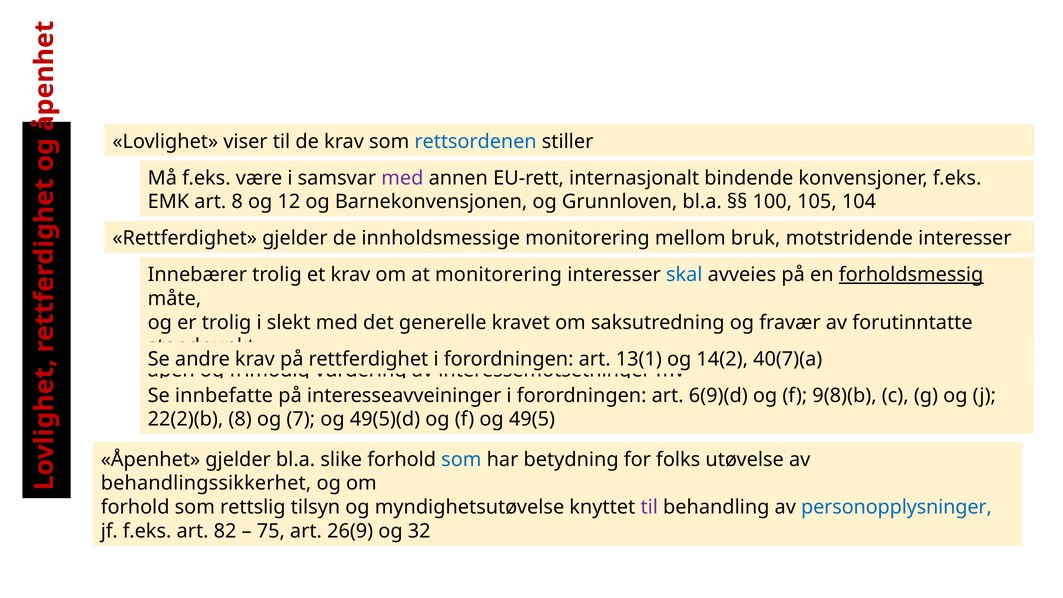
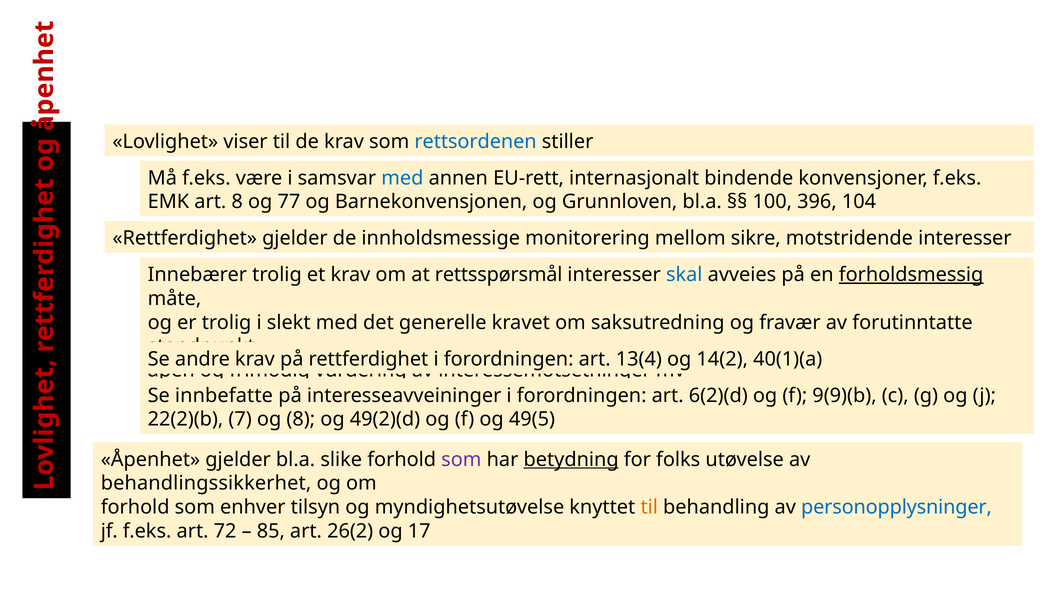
med colour: purple -> blue (402, 178)
12: 12 -> 77 (289, 202)
105: 105 -> 396 (817, 202)
bruk: bruk -> sikre (756, 238)
at monitorering: monitorering -> rettsspørsmål (499, 275)
13(1: 13(1 -> 13(4 (639, 359)
40(7)(a: 40(7)(a -> 40(1)(a (788, 359)
6(9)(d: 6(9)(d -> 6(2)(d (718, 395)
9(8)(b: 9(8)(b -> 9(9)(b (844, 395)
22(2)(b 8: 8 -> 7 (240, 419)
og 7: 7 -> 8 (301, 419)
49(5)(d: 49(5)(d -> 49(2)(d (385, 419)
som colour: blue -> purple (461, 459)
betydning underline: none -> present (571, 459)
rettslig: rettslig -> enhver (253, 507)
til colour: purple -> orange (649, 507)
82: 82 -> 72 (225, 531)
75: 75 -> 85 (271, 531)
26(9: 26(9 -> 26(2 (350, 531)
32: 32 -> 17 (419, 531)
